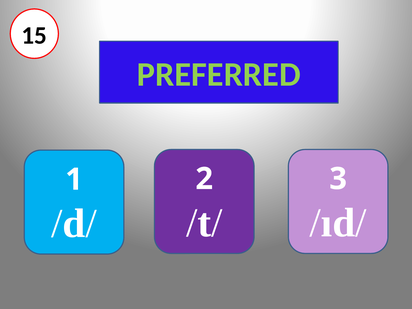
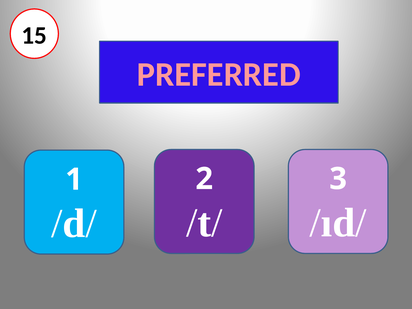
PREFERRED colour: light green -> pink (219, 74)
